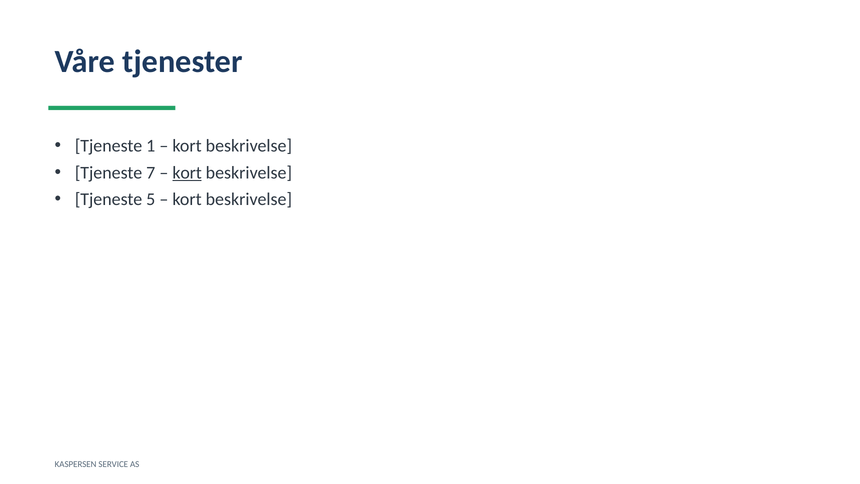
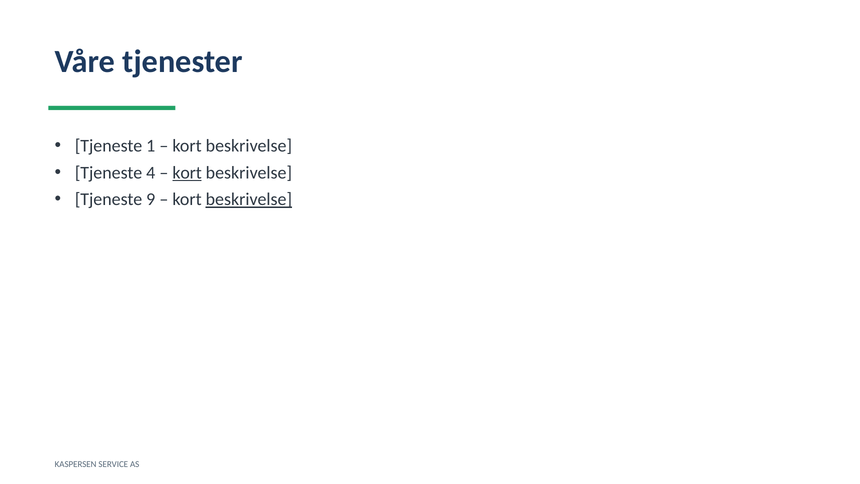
7: 7 -> 4 (151, 173)
5: 5 -> 9 (151, 199)
beskrivelse underline: none -> present (249, 199)
